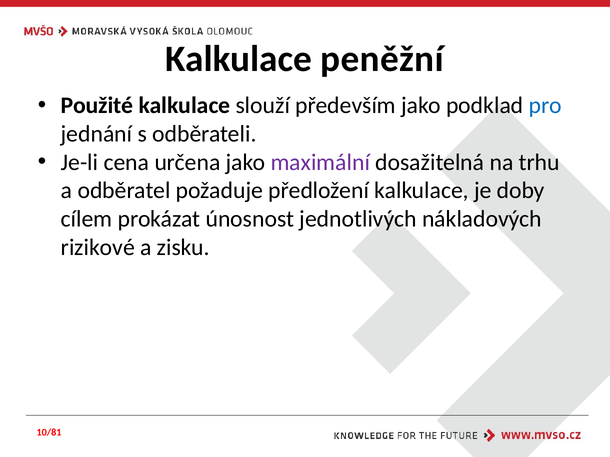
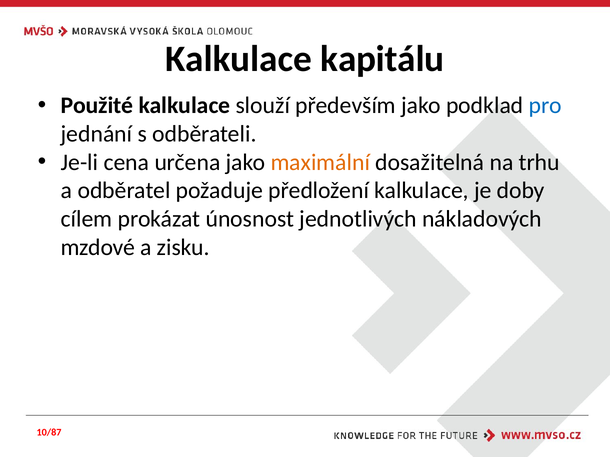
peněžní: peněžní -> kapitálu (382, 59)
maximální colour: purple -> orange (320, 162)
rizikové: rizikové -> mzdové (98, 248)
10/81: 10/81 -> 10/87 (49, 433)
